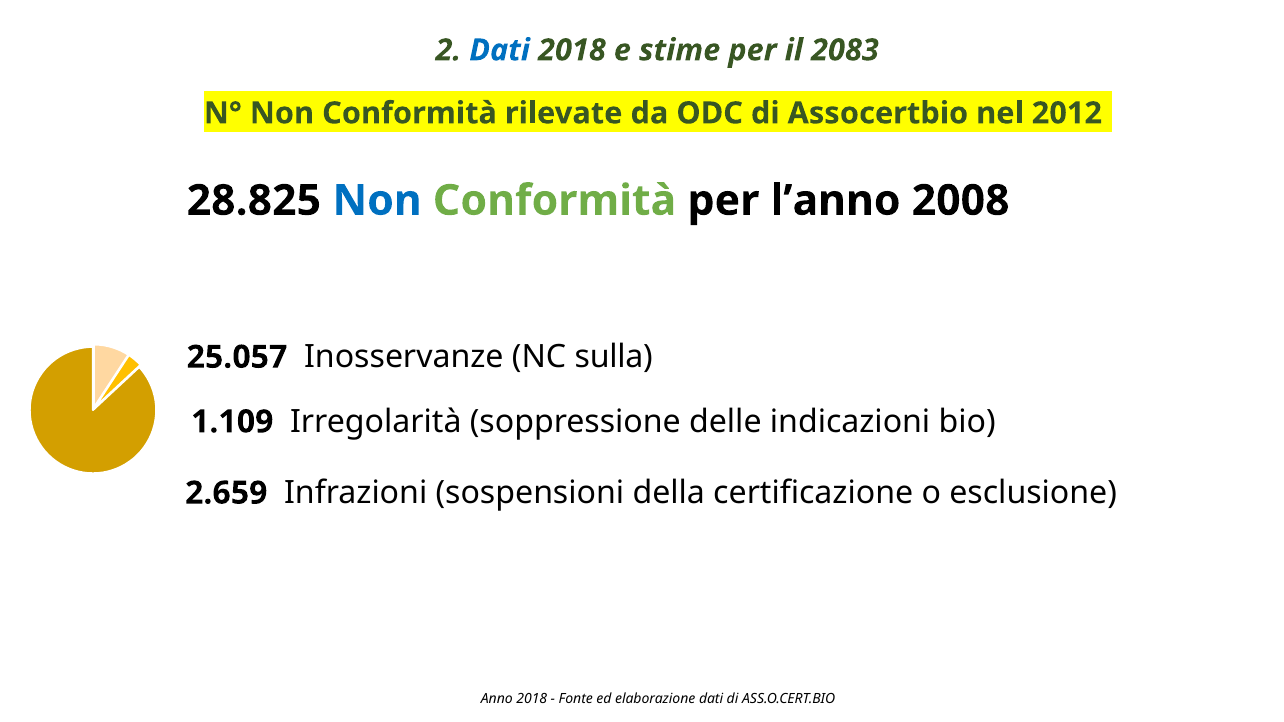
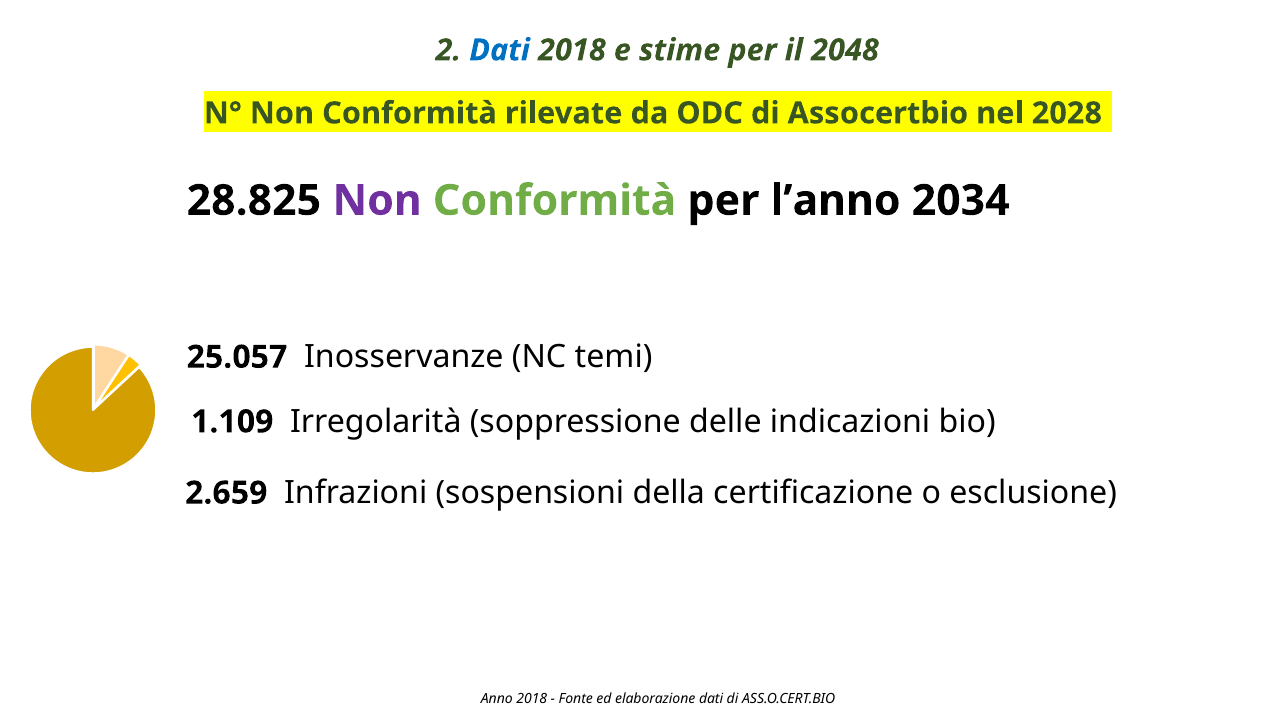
2083: 2083 -> 2048 (845, 50)
2012: 2012 -> 2028 (1067, 113)
Non colour: blue -> purple (377, 201)
2008: 2008 -> 2034 (961, 201)
sulla: sulla -> temi (614, 357)
